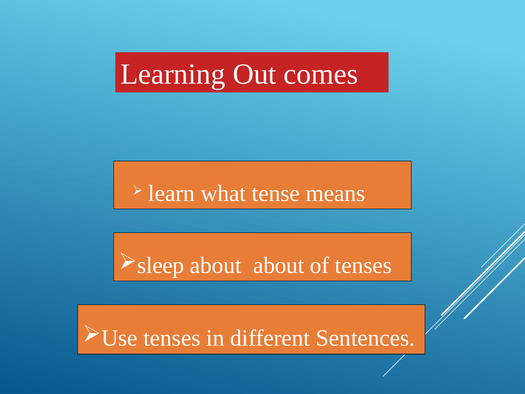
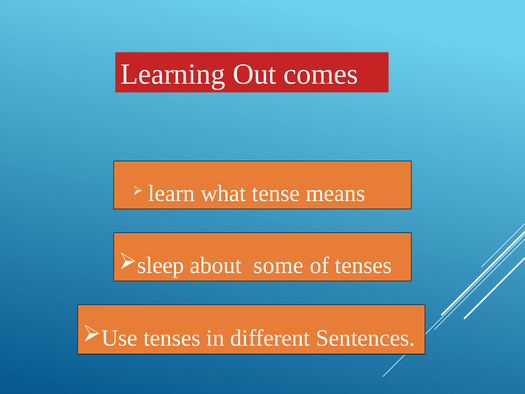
about about: about -> some (278, 265)
